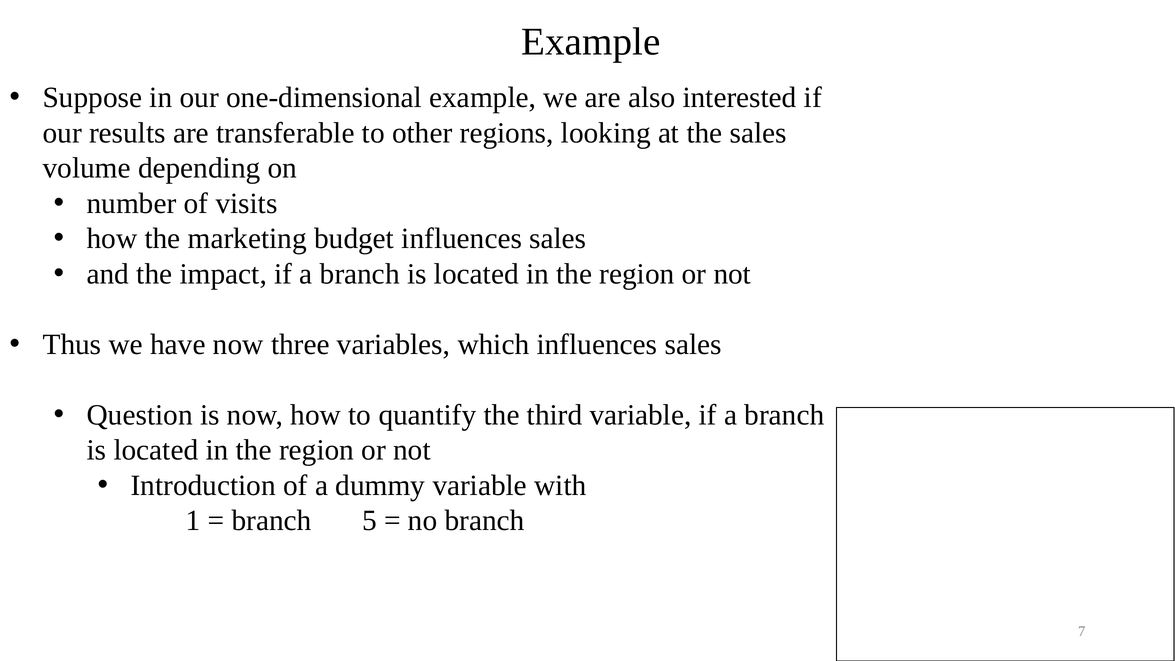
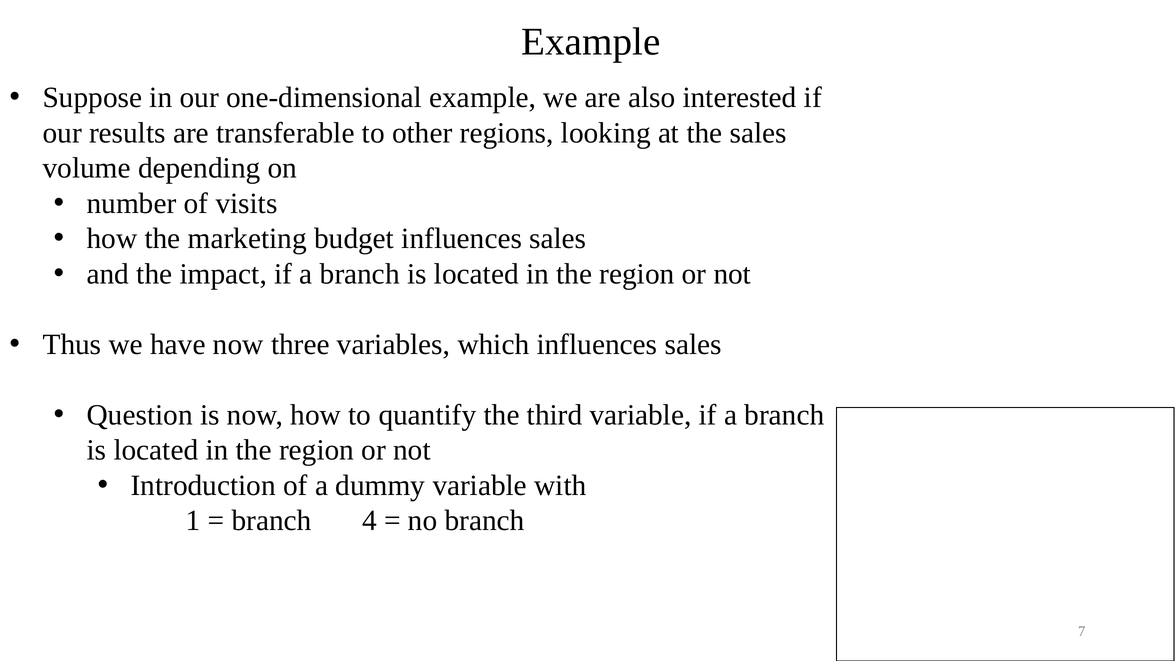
5: 5 -> 4 (369, 521)
